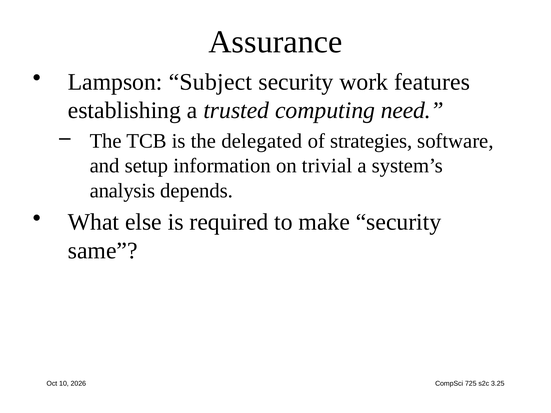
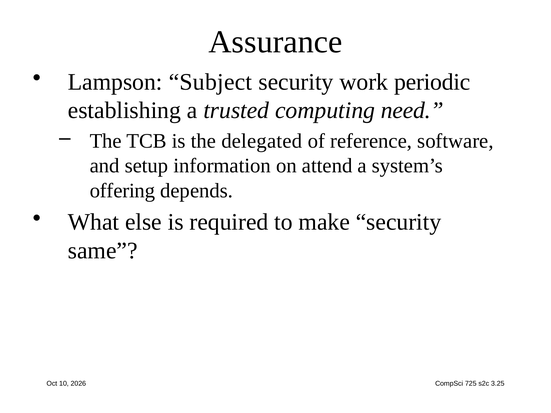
features: features -> periodic (432, 82)
strategies: strategies -> reference (371, 141)
trivial: trivial -> attend (327, 166)
analysis: analysis -> offering (122, 191)
